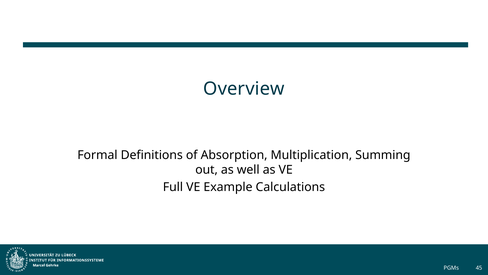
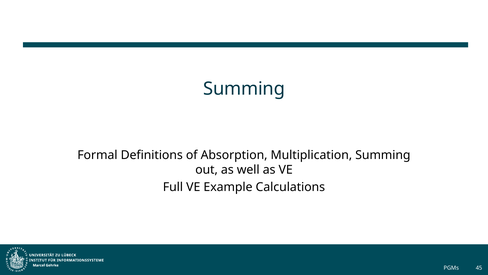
Overview: Overview -> Summing (244, 89)
